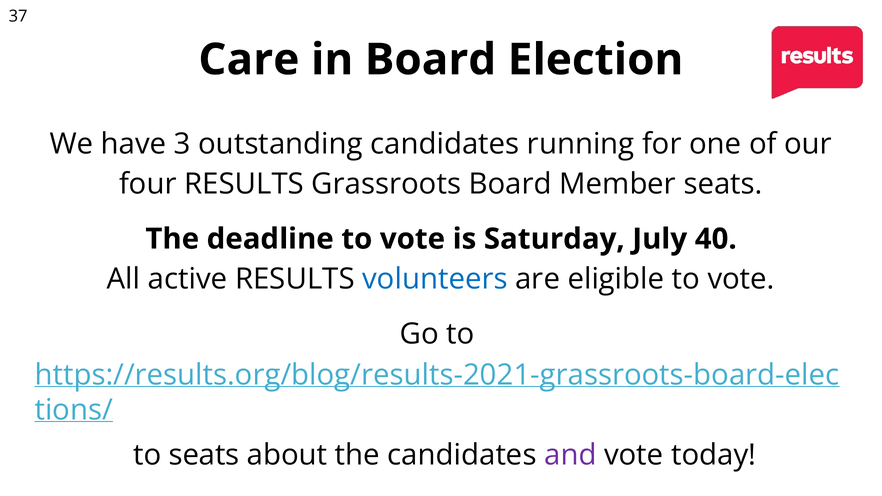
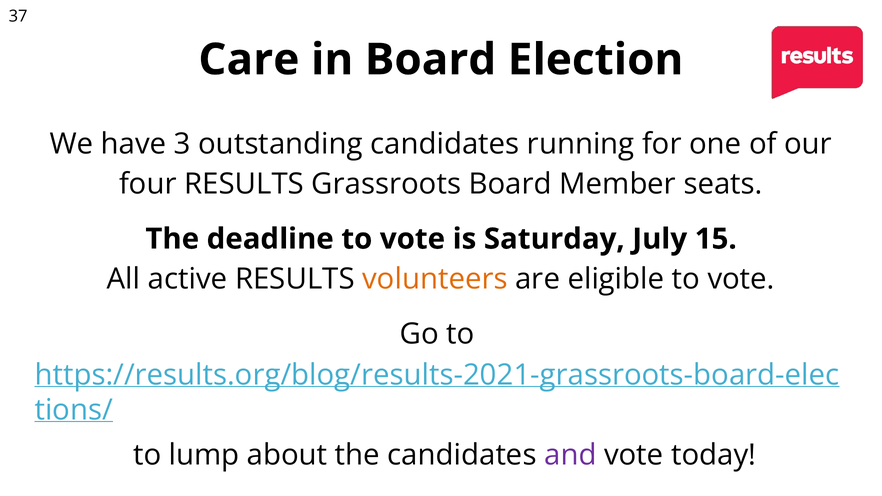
40: 40 -> 15 (716, 239)
volunteers colour: blue -> orange (435, 279)
to seats: seats -> lump (204, 455)
